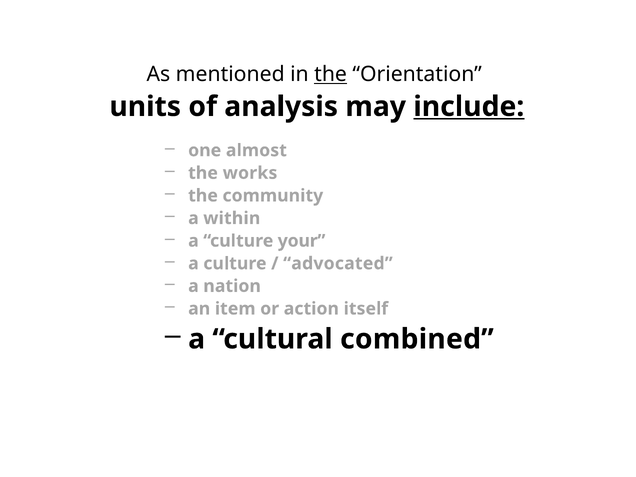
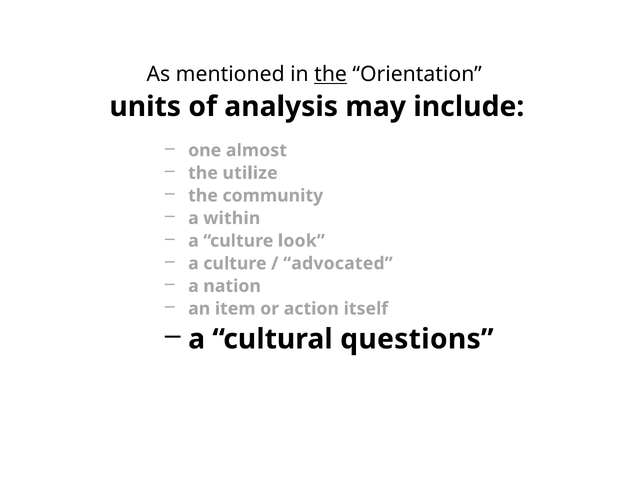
include underline: present -> none (469, 107)
works: works -> utilize (250, 173)
your: your -> look (301, 241)
combined: combined -> questions (417, 339)
